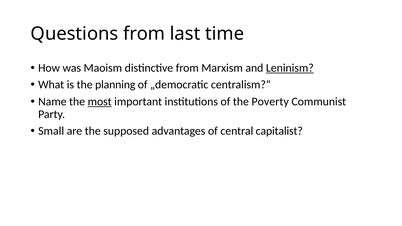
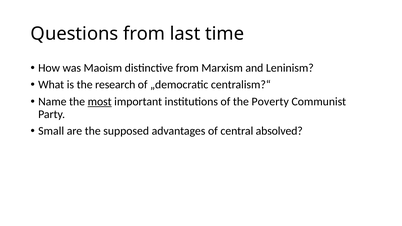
Leninism underline: present -> none (290, 68)
planning: planning -> research (115, 85)
capitalist: capitalist -> absolved (279, 131)
